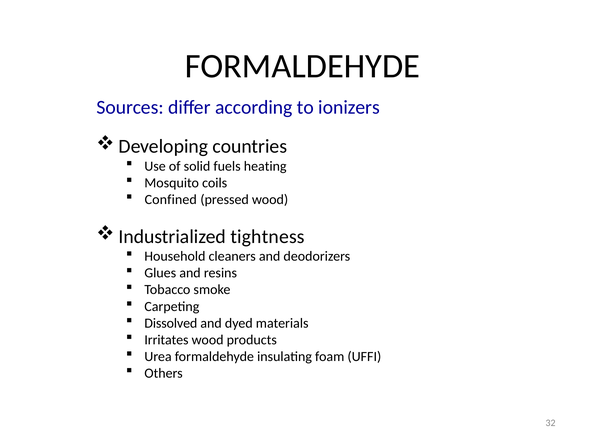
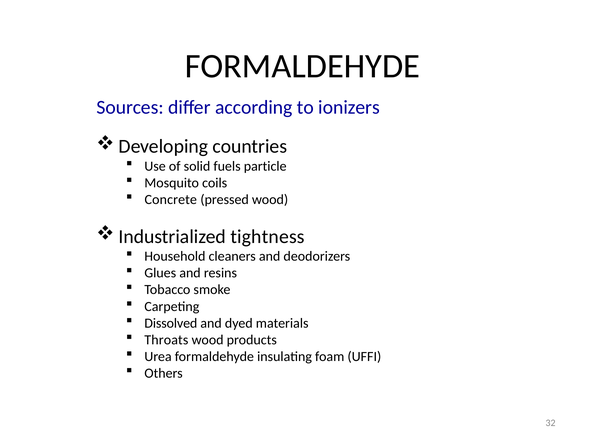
heating: heating -> particle (265, 166)
Confined: Confined -> Concrete (171, 200)
Irritates: Irritates -> Throats (166, 340)
